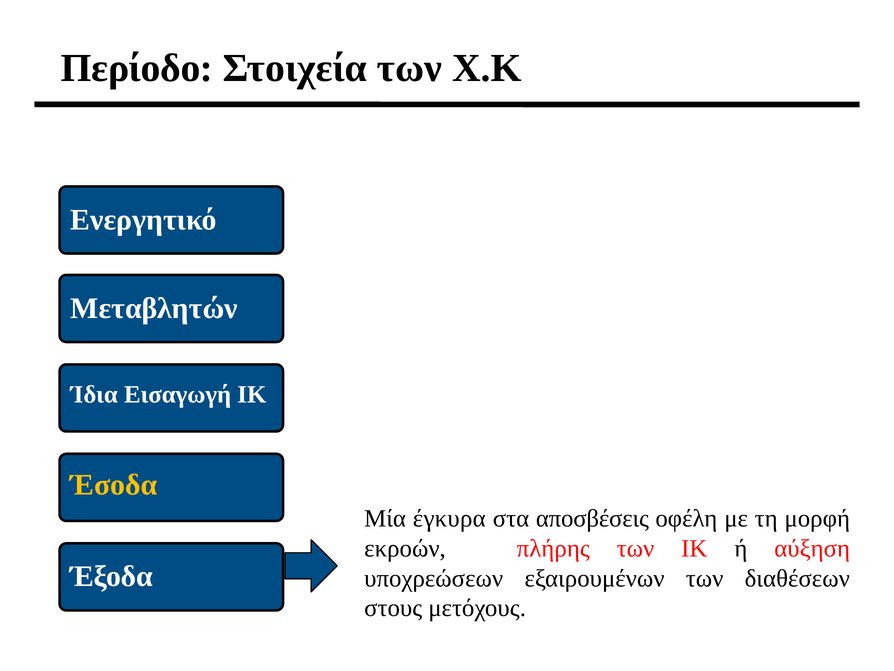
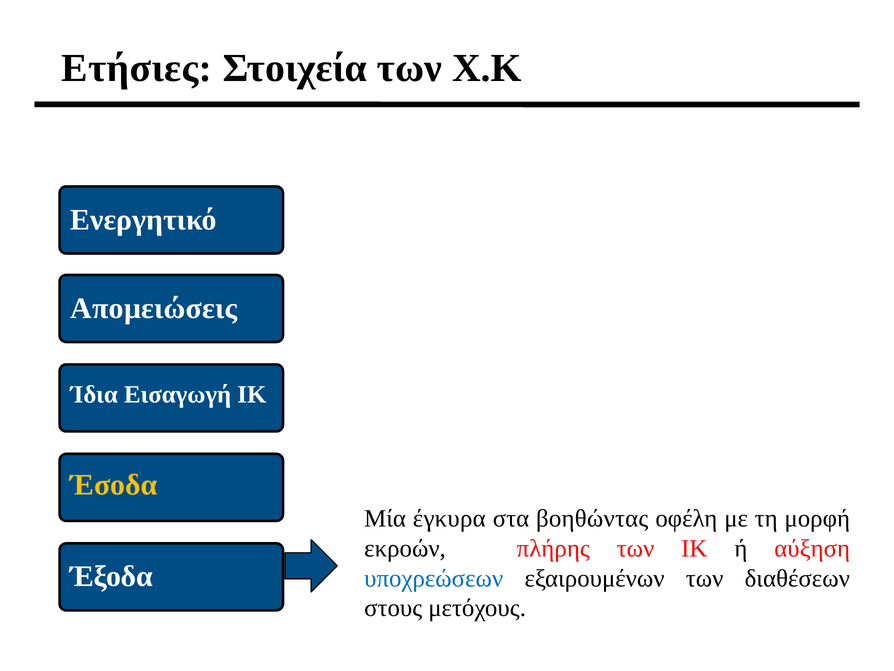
Περίοδο: Περίοδο -> Ετήσιες (137, 68)
Μεταβλητών: Μεταβλητών -> Απομειώσεις (154, 308)
αποσβέσεις: αποσβέσεις -> βοηθώντας (592, 518)
υποχρεώσεων colour: black -> blue (434, 578)
